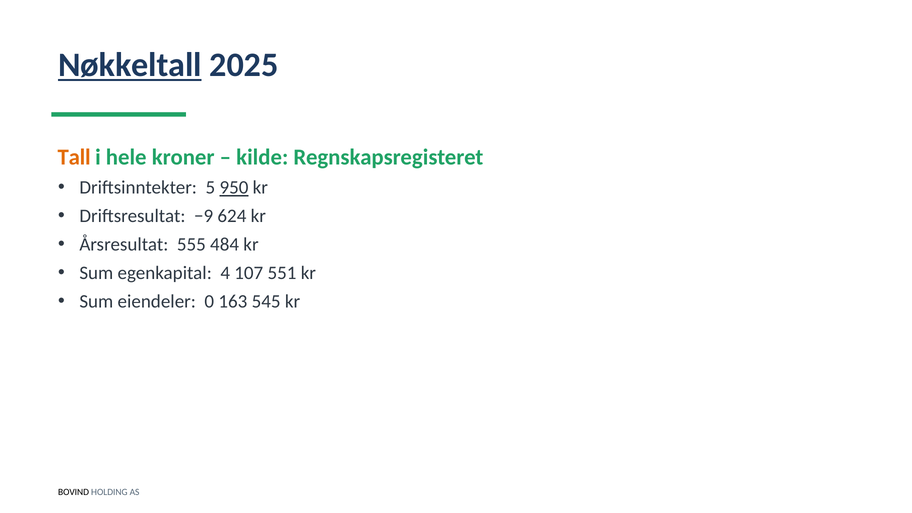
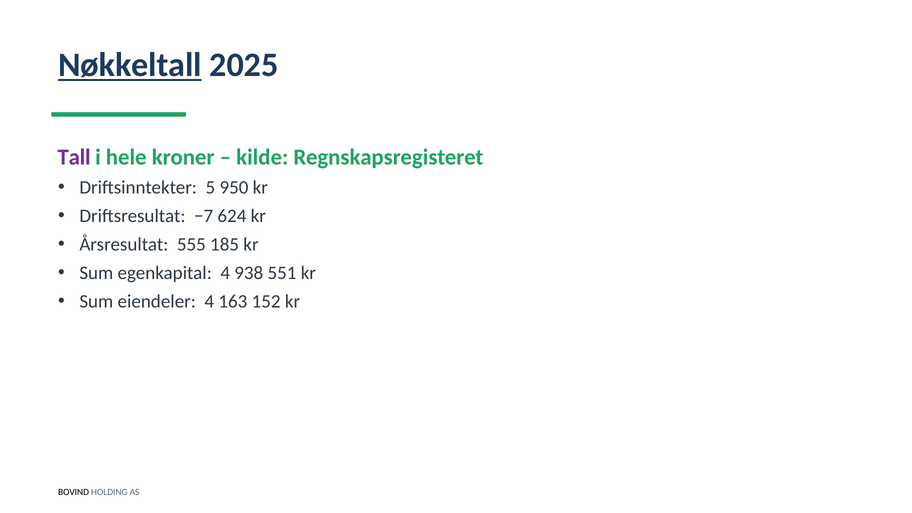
Tall colour: orange -> purple (74, 157)
950 underline: present -> none (234, 188)
−9: −9 -> −7 (204, 216)
484: 484 -> 185 (225, 245)
107: 107 -> 938 (249, 273)
eiendeler 0: 0 -> 4 (209, 302)
545: 545 -> 152 (266, 302)
